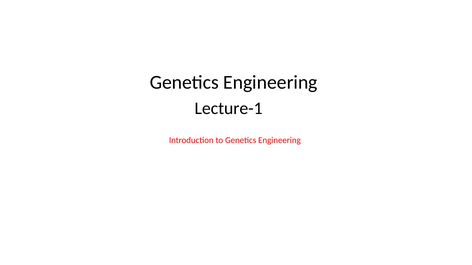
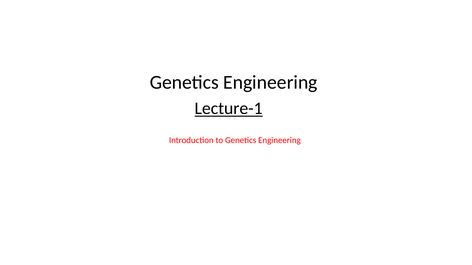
Lecture-1 underline: none -> present (229, 109)
